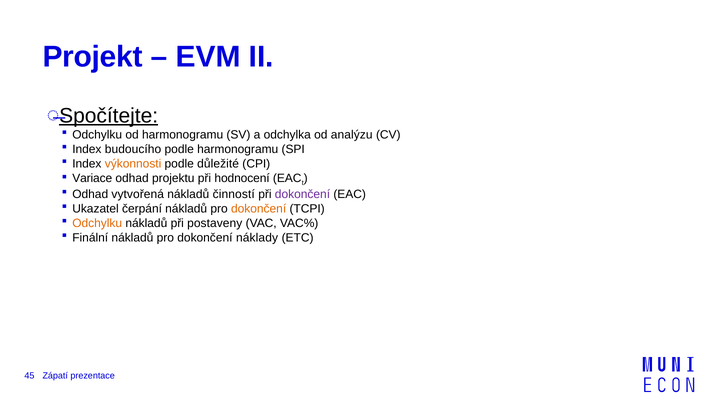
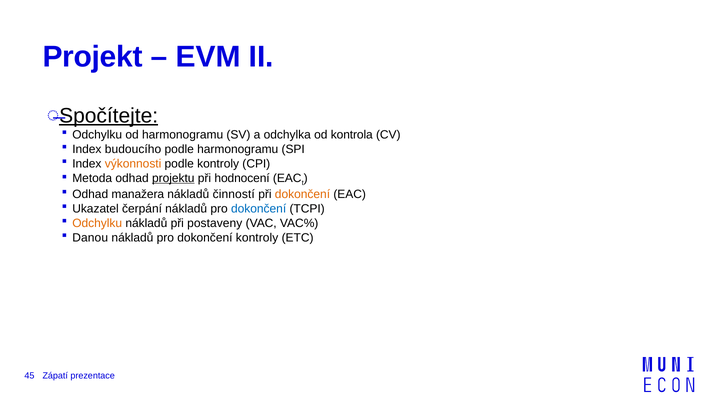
analýzu: analýzu -> kontrola (352, 135)
podle důležité: důležité -> kontroly (218, 164)
Variace: Variace -> Metoda (92, 178)
projektu underline: none -> present (173, 178)
vytvořená: vytvořená -> manažera (138, 195)
dokončení colour: purple -> orange (302, 195)
dokončení colour: orange -> blue (259, 209)
Finální: Finální -> Danou (90, 238)
dokončení náklady: náklady -> kontroly (257, 238)
